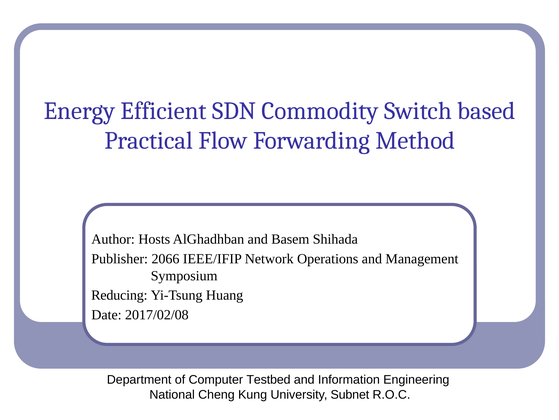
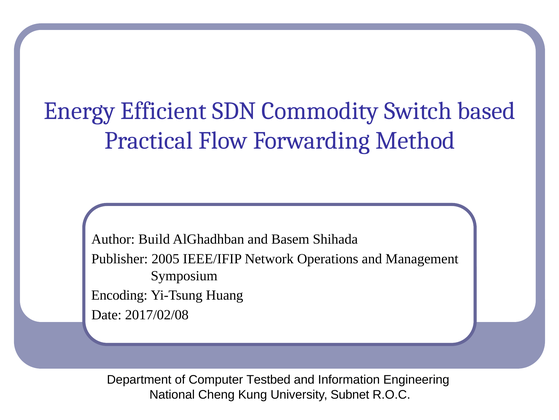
Hosts: Hosts -> Build (154, 239)
2066: 2066 -> 2005 (165, 258)
Reducing: Reducing -> Encoding (119, 295)
